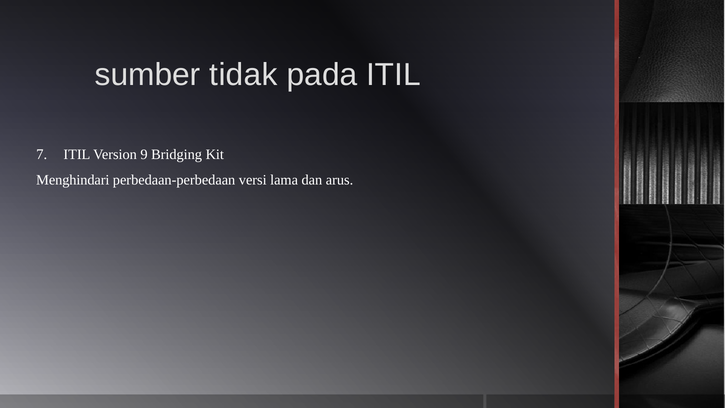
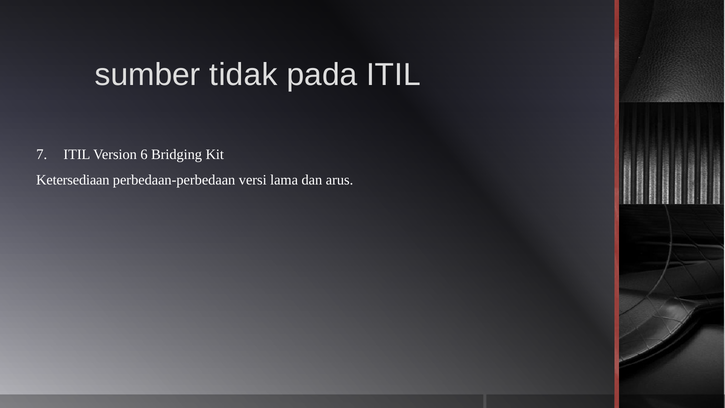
9: 9 -> 6 (144, 155)
Menghindari: Menghindari -> Ketersediaan (73, 180)
